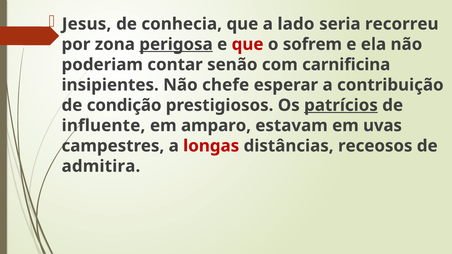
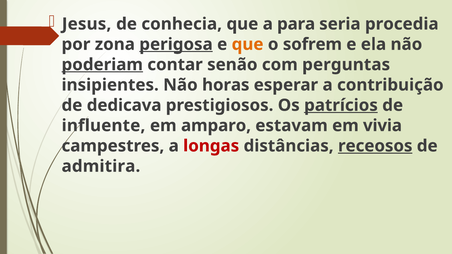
lado: lado -> para (296, 24)
recorreu: recorreu -> procedia (402, 24)
que colour: red -> orange (248, 44)
poderiam underline: none -> present (102, 65)
carnificina: carnificina -> perguntas (346, 65)
chefe: chefe -> horas (226, 85)
condição: condição -> dedicava (124, 105)
uvas: uvas -> vivia (382, 126)
receosos underline: none -> present (375, 146)
